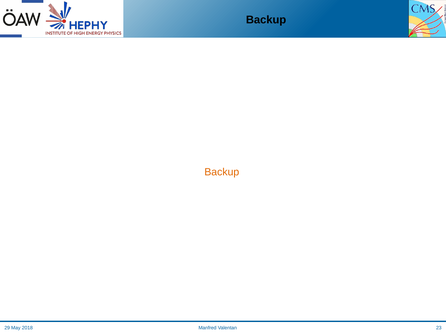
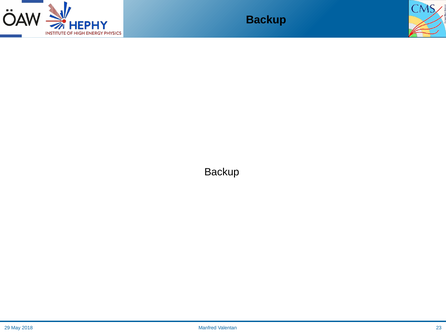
Backup colour: orange -> black (222, 172)
